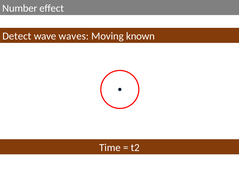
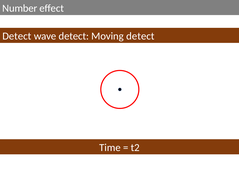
wave waves: waves -> detect (74, 36)
Moving known: known -> detect (140, 36)
